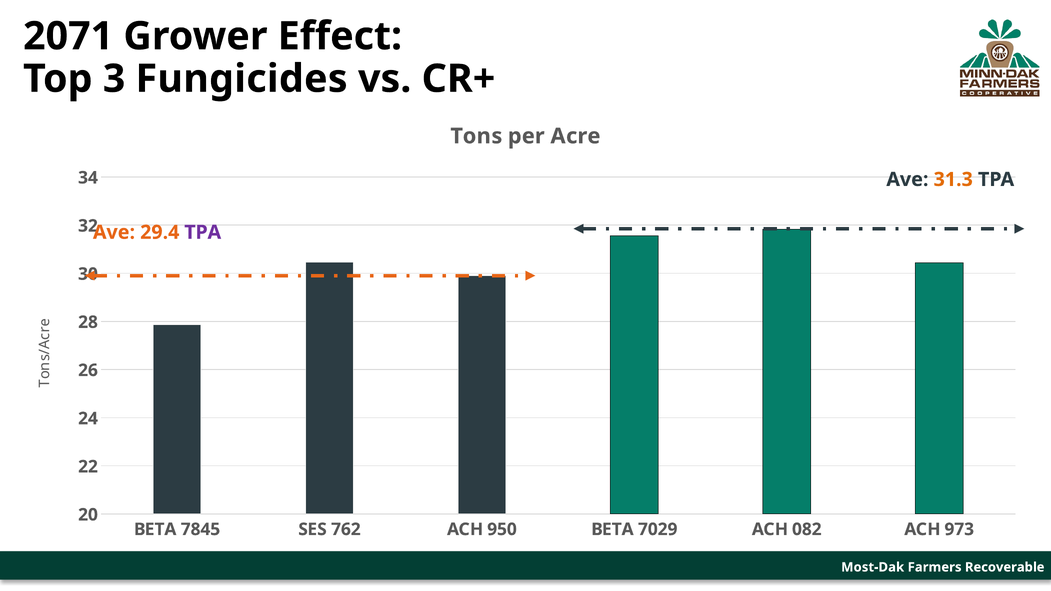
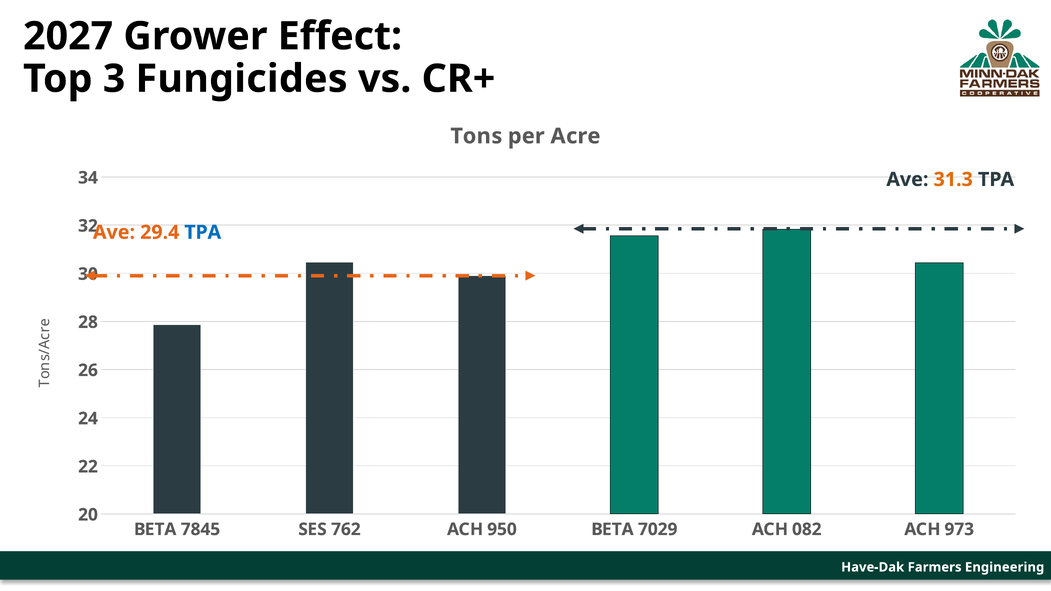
2071: 2071 -> 2027 (68, 36)
TPA colour: purple -> blue (203, 232)
Most-Dak: Most-Dak -> Have-Dak (873, 567)
Recoverable: Recoverable -> Engineering (1005, 567)
